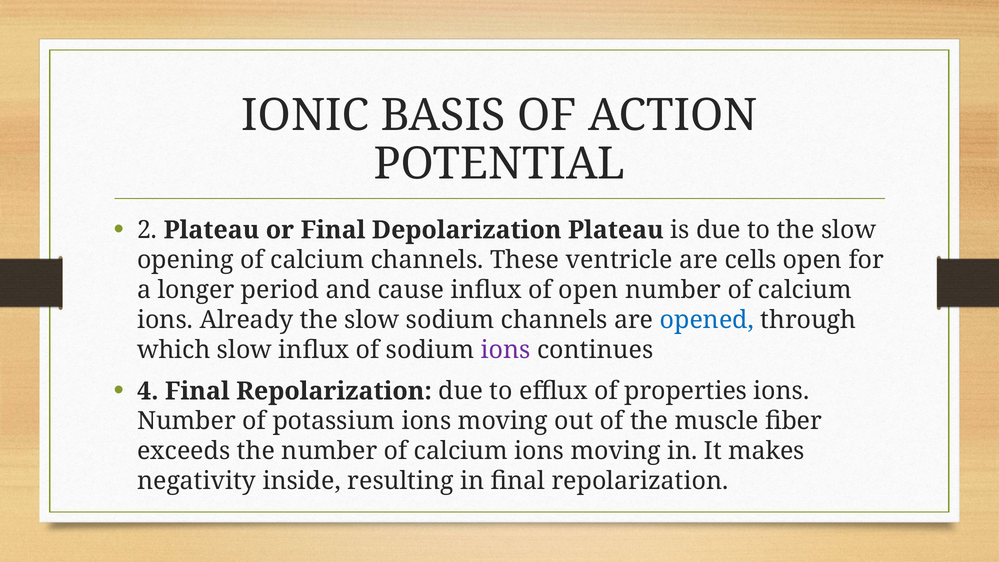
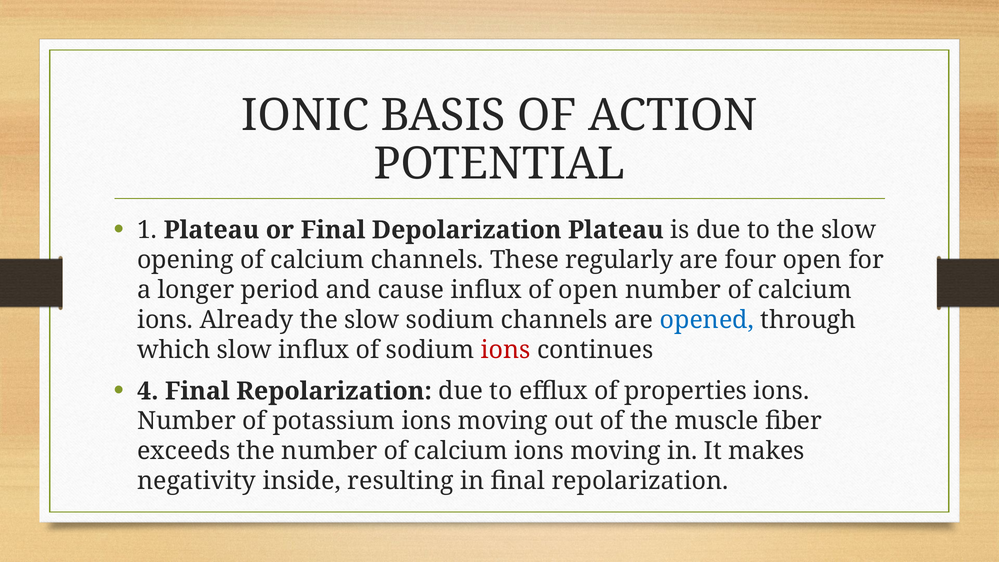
2: 2 -> 1 (147, 230)
ventricle: ventricle -> regularly (619, 260)
cells: cells -> four (751, 260)
ions colour: purple -> red (506, 350)
